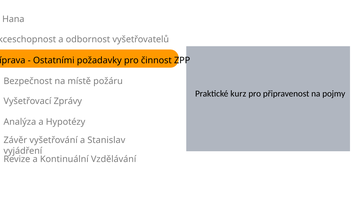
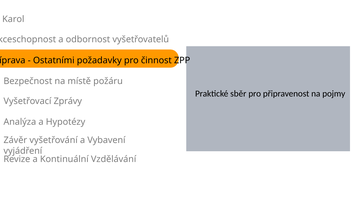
Hana: Hana -> Karol (13, 19)
kurz: kurz -> sběr (238, 94)
Stanislav: Stanislav -> Vybavení (106, 140)
